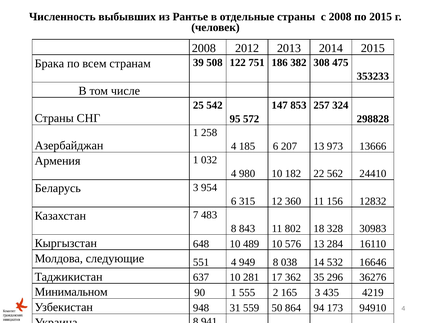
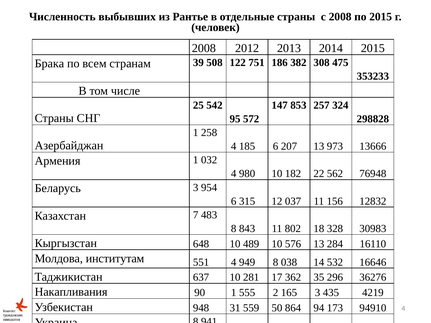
24410: 24410 -> 76948 (373, 174)
360: 360 -> 037 (293, 201)
следующие: следующие -> институтам (115, 259)
Минимальном: Минимальном -> Накапливания (71, 292)
